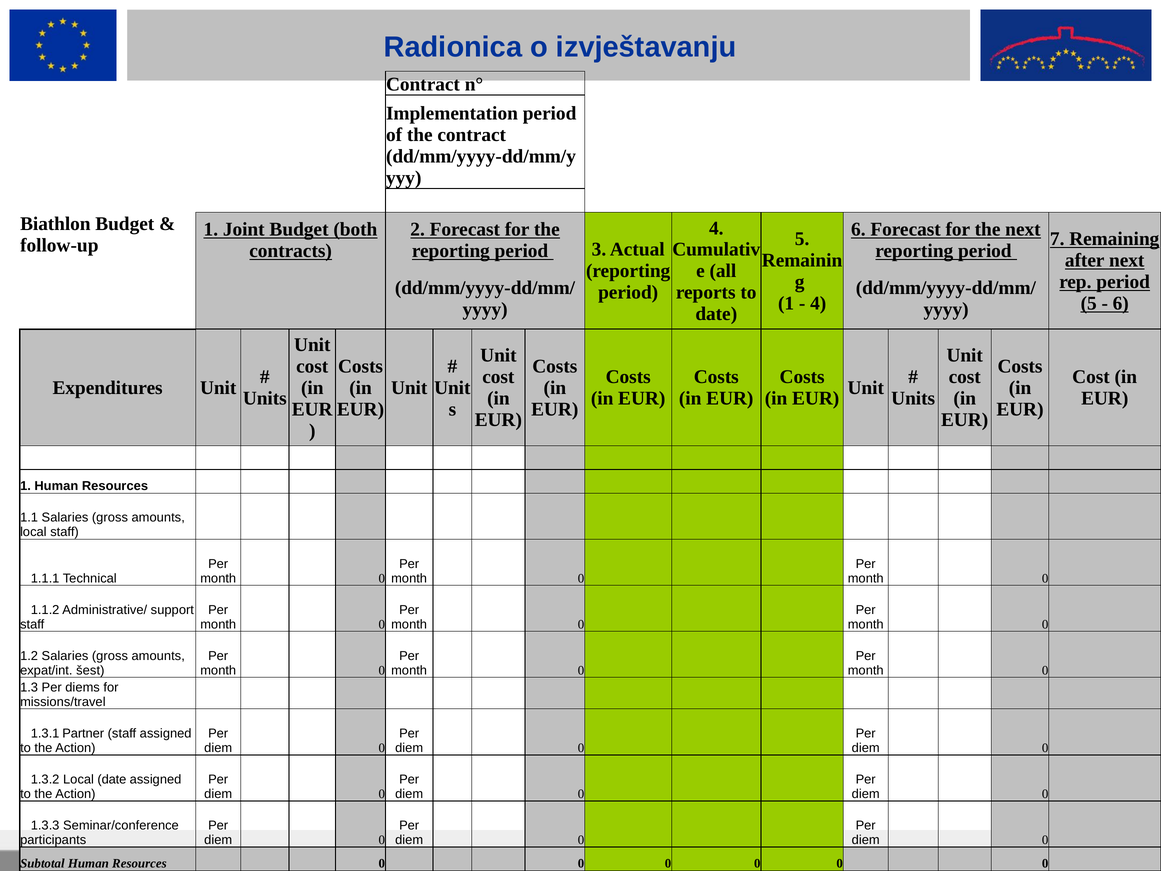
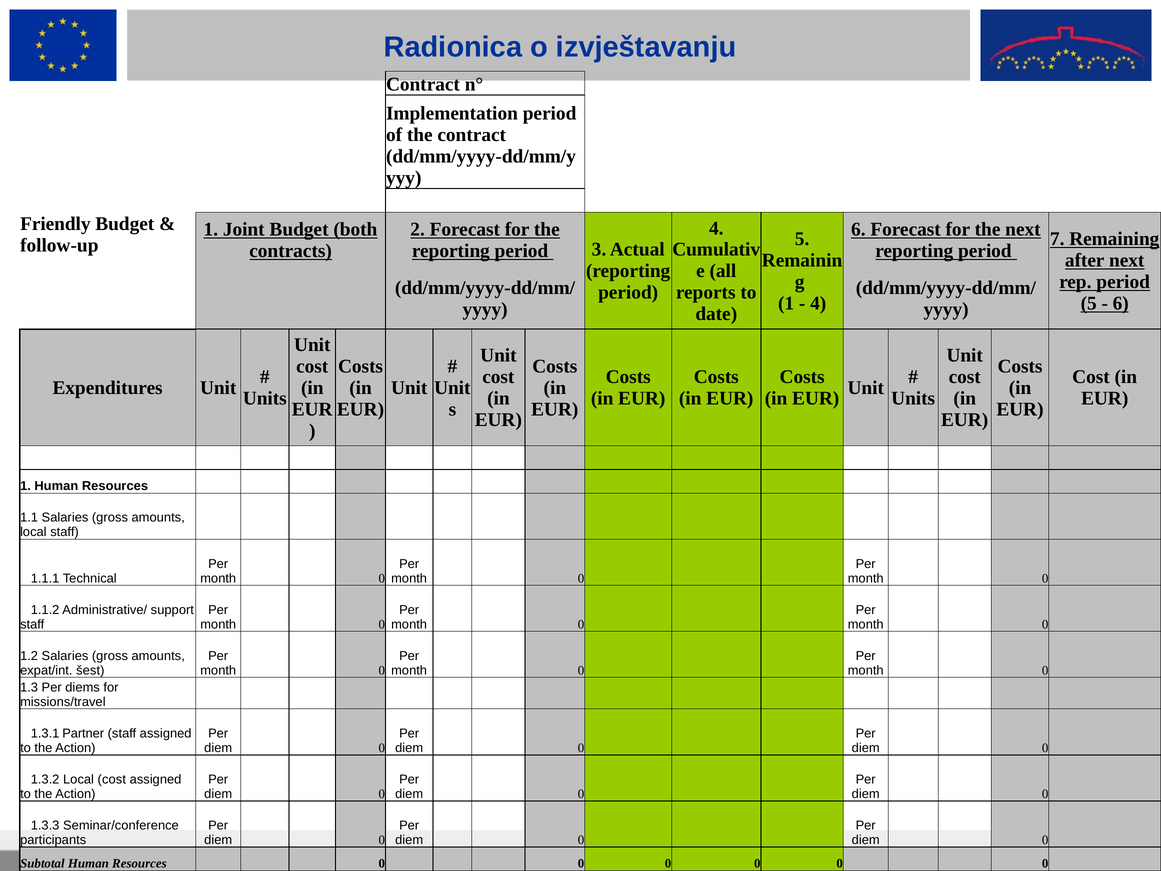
Biathlon: Biathlon -> Friendly (55, 224)
Local date: date -> cost (112, 779)
